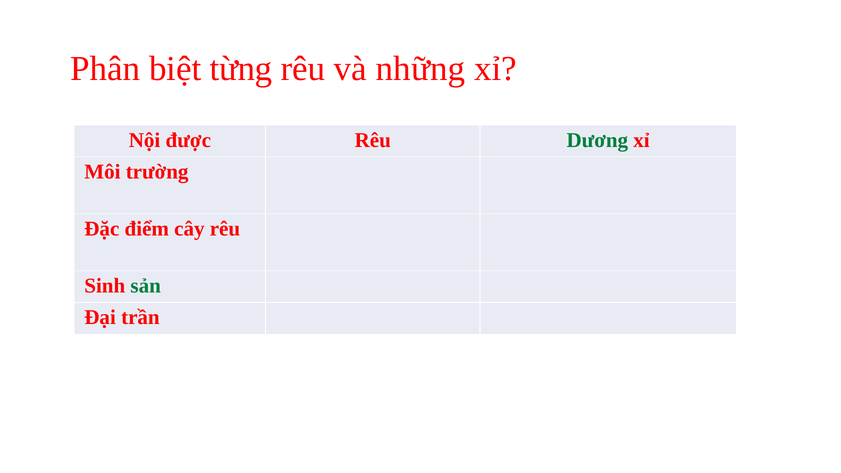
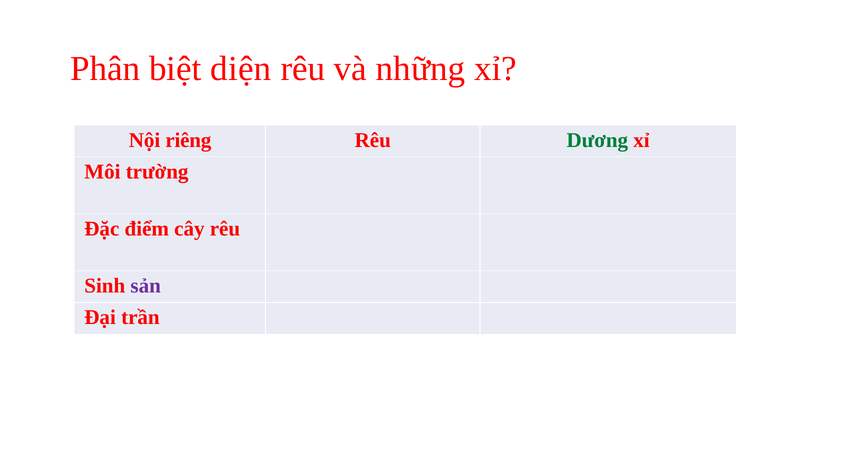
từng: từng -> diện (241, 69)
được: được -> riêng (188, 140)
sản colour: green -> purple (146, 286)
